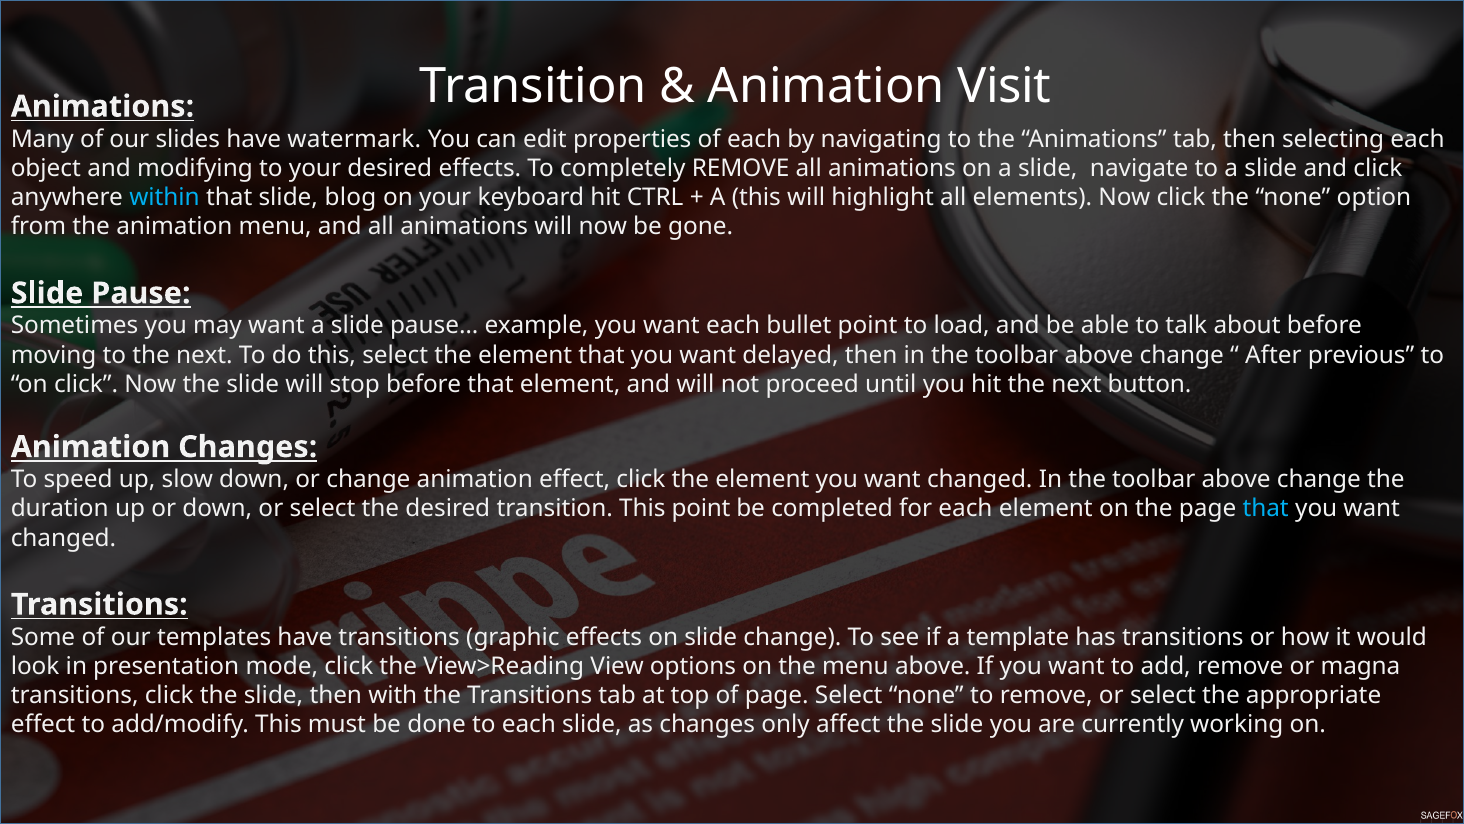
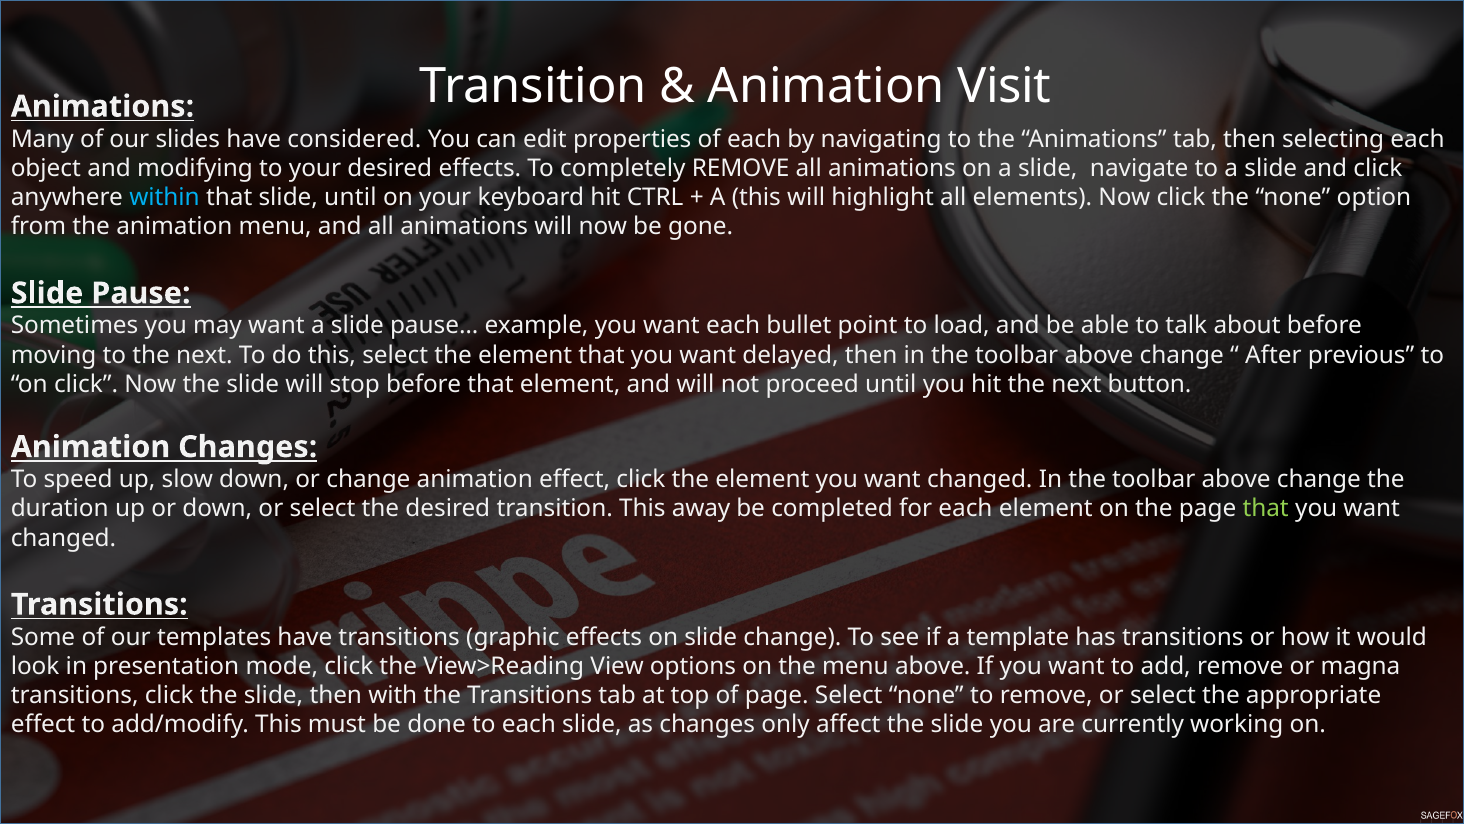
watermark: watermark -> considered (354, 139)
slide blog: blog -> until (350, 198)
This point: point -> away (701, 509)
that colour: light blue -> light green (1266, 509)
